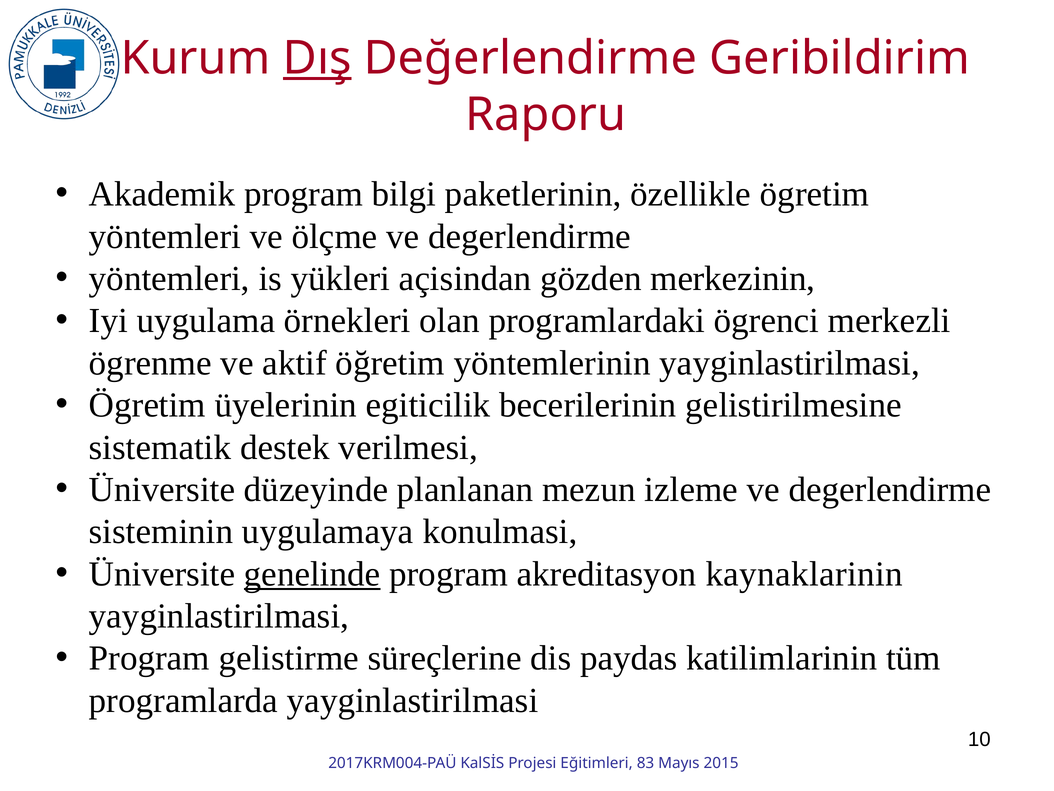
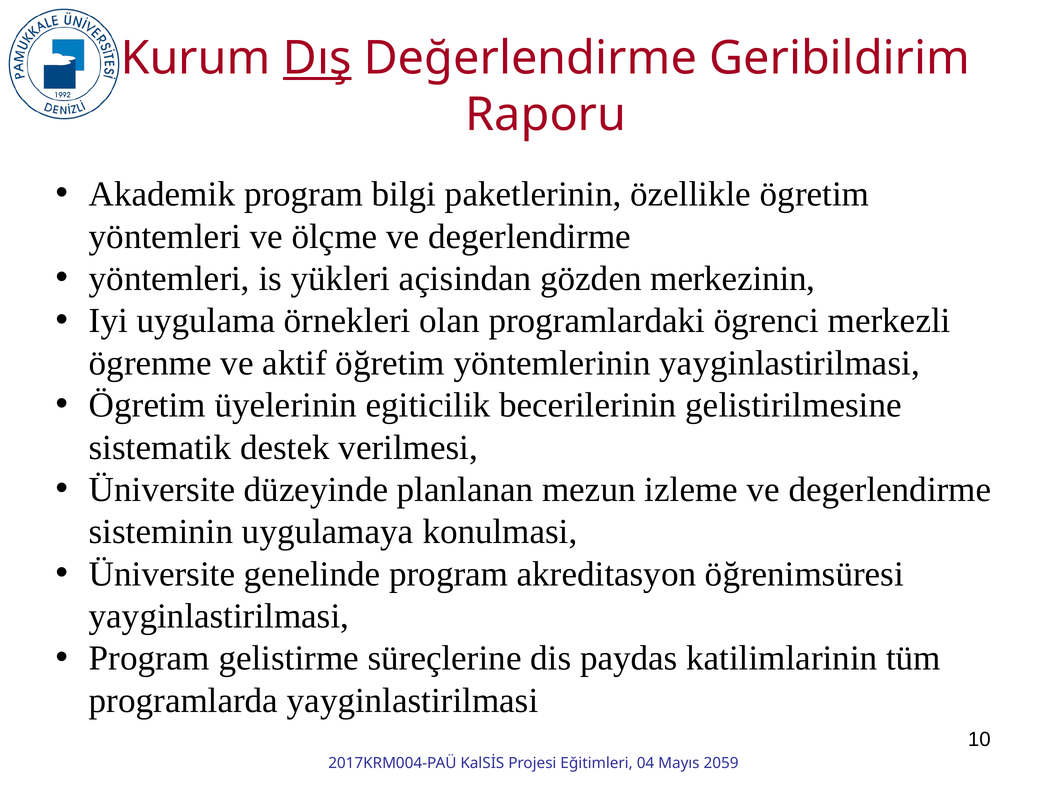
genelinde underline: present -> none (312, 574)
kaynaklarinin: kaynaklarinin -> öğrenimsüresi (804, 574)
83: 83 -> 04 (646, 763)
2015: 2015 -> 2059 (721, 763)
